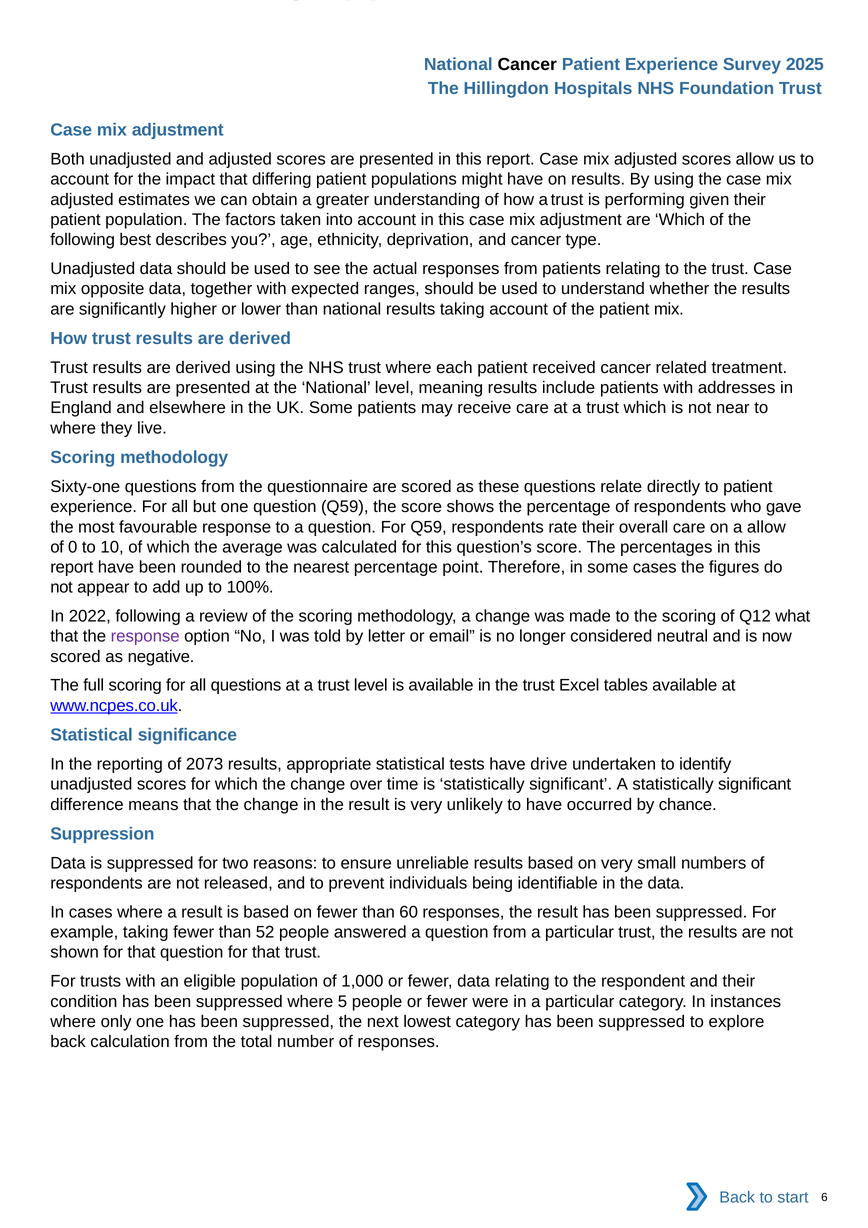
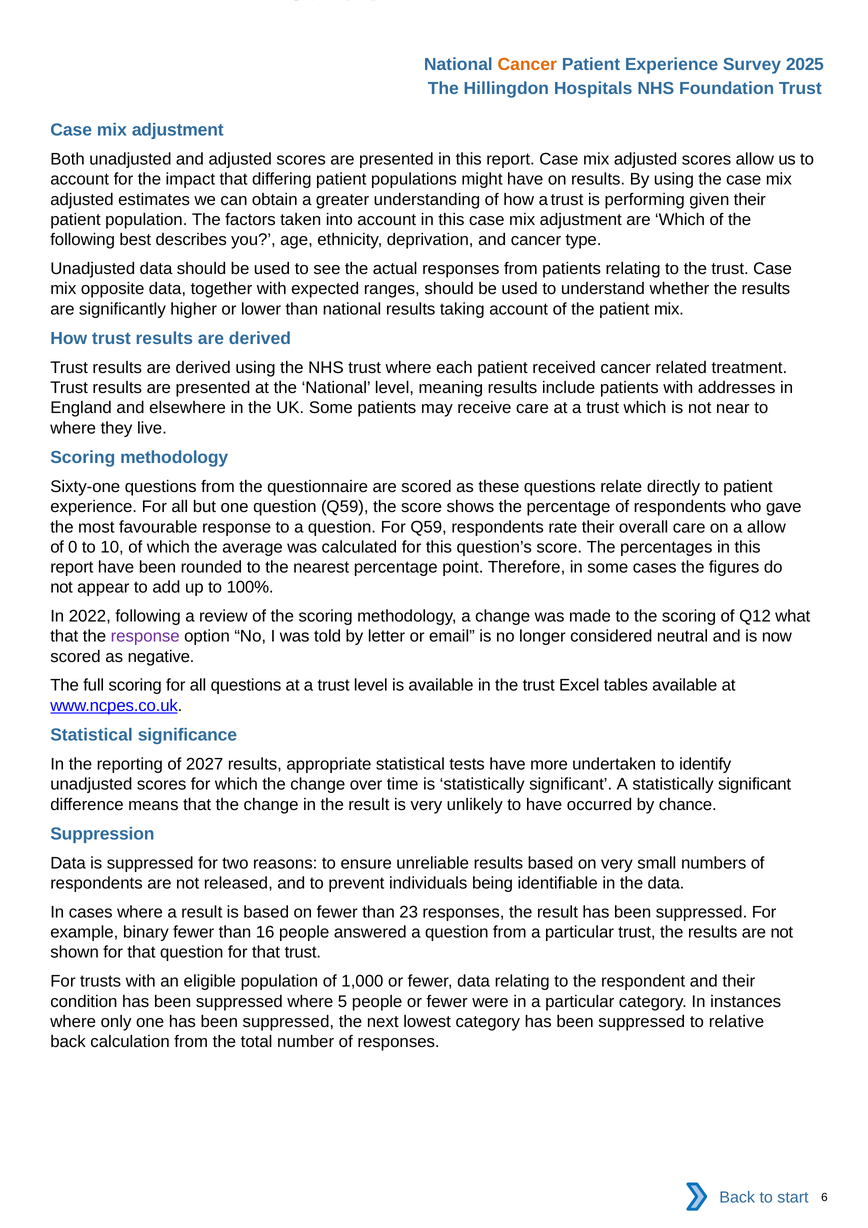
Cancer colour: black -> orange (527, 65)
2073: 2073 -> 2027 (205, 764)
drive: drive -> more (549, 764)
60: 60 -> 23 (409, 912)
example taking: taking -> binary (146, 933)
52: 52 -> 16 (265, 933)
explore: explore -> relative (736, 1022)
